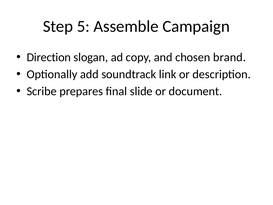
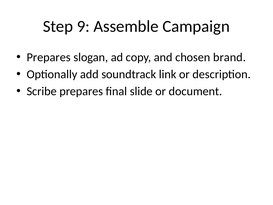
5: 5 -> 9 (83, 26)
Direction: Direction -> Prepares (49, 57)
